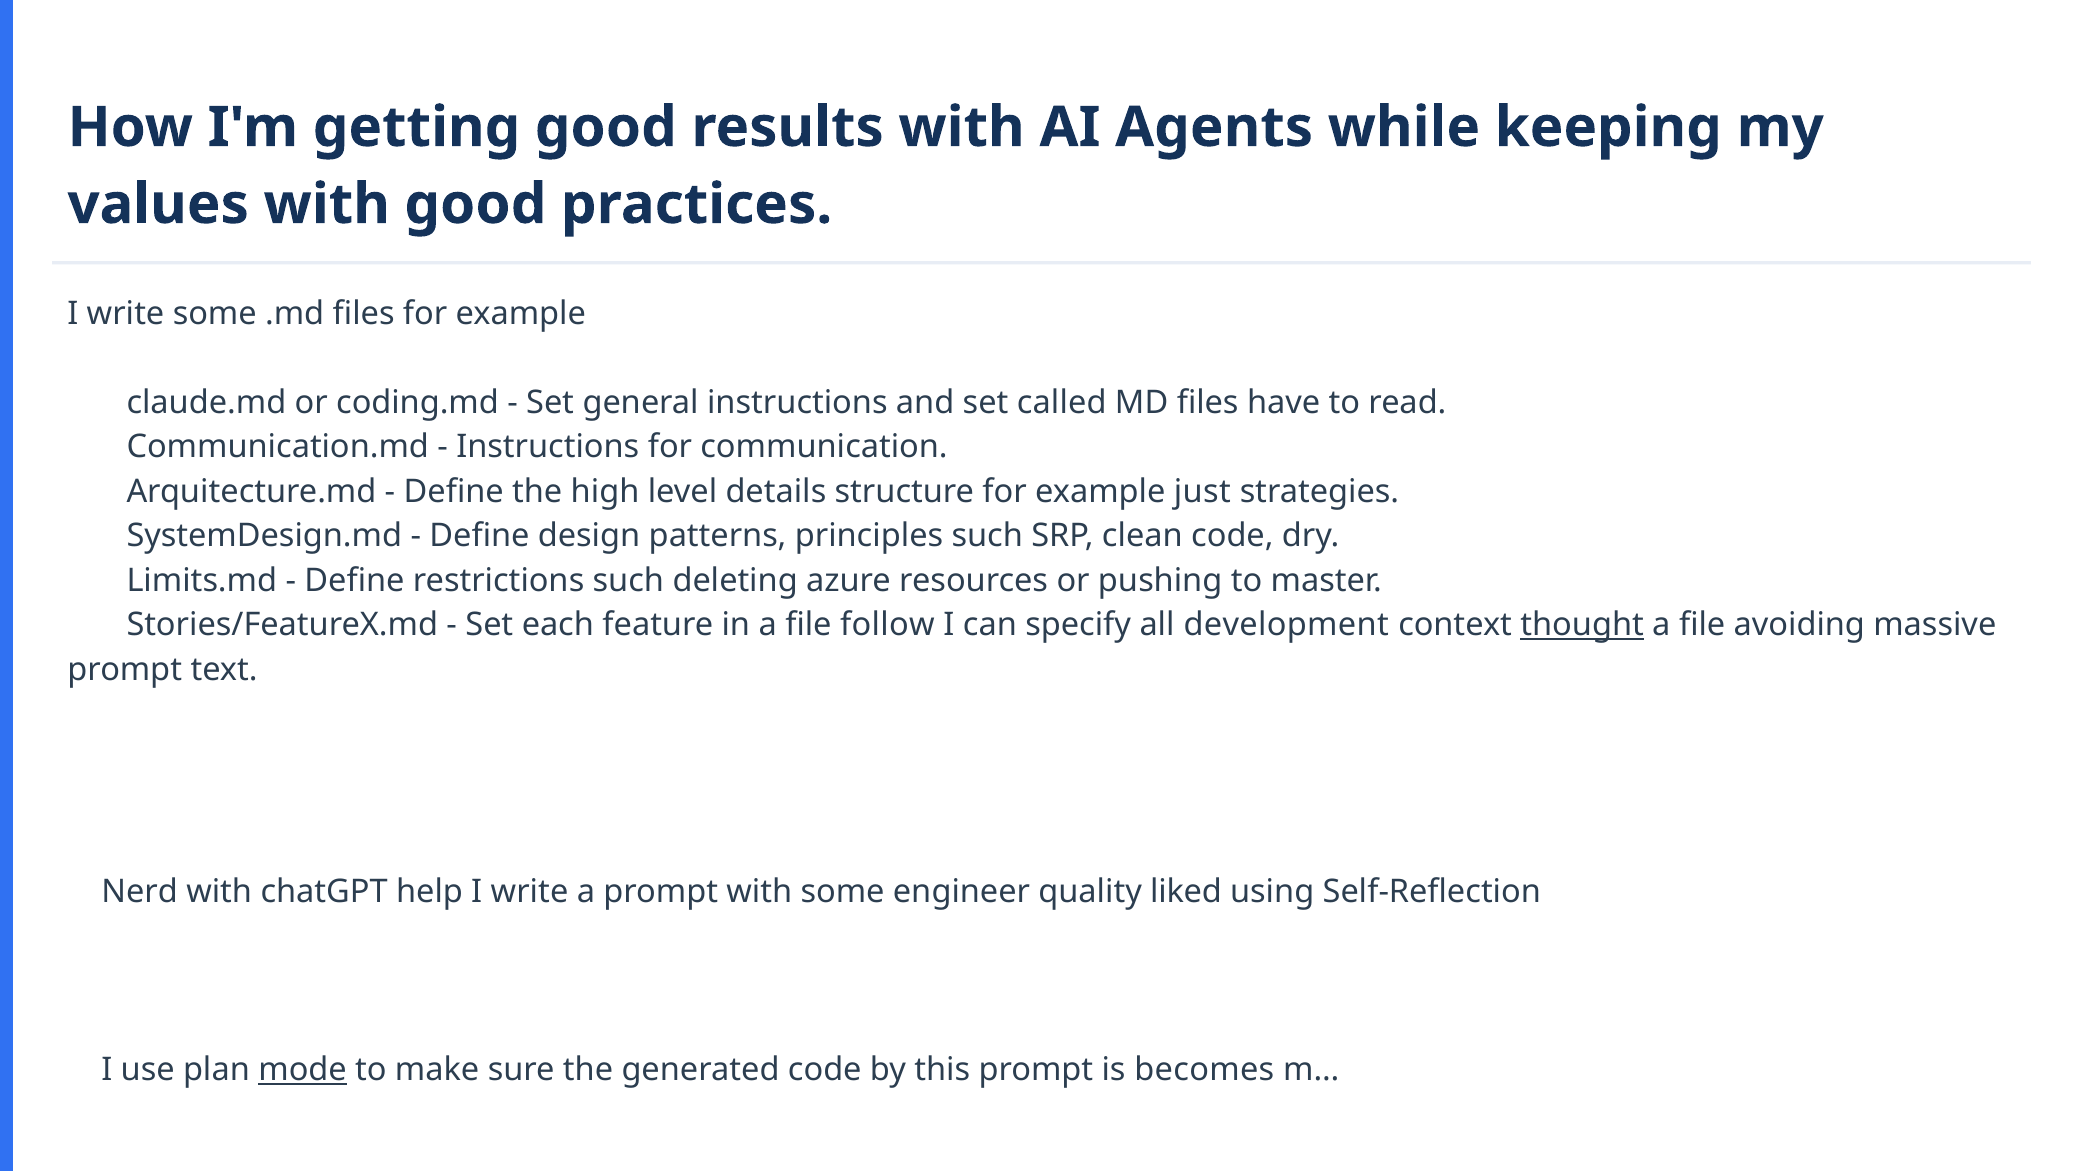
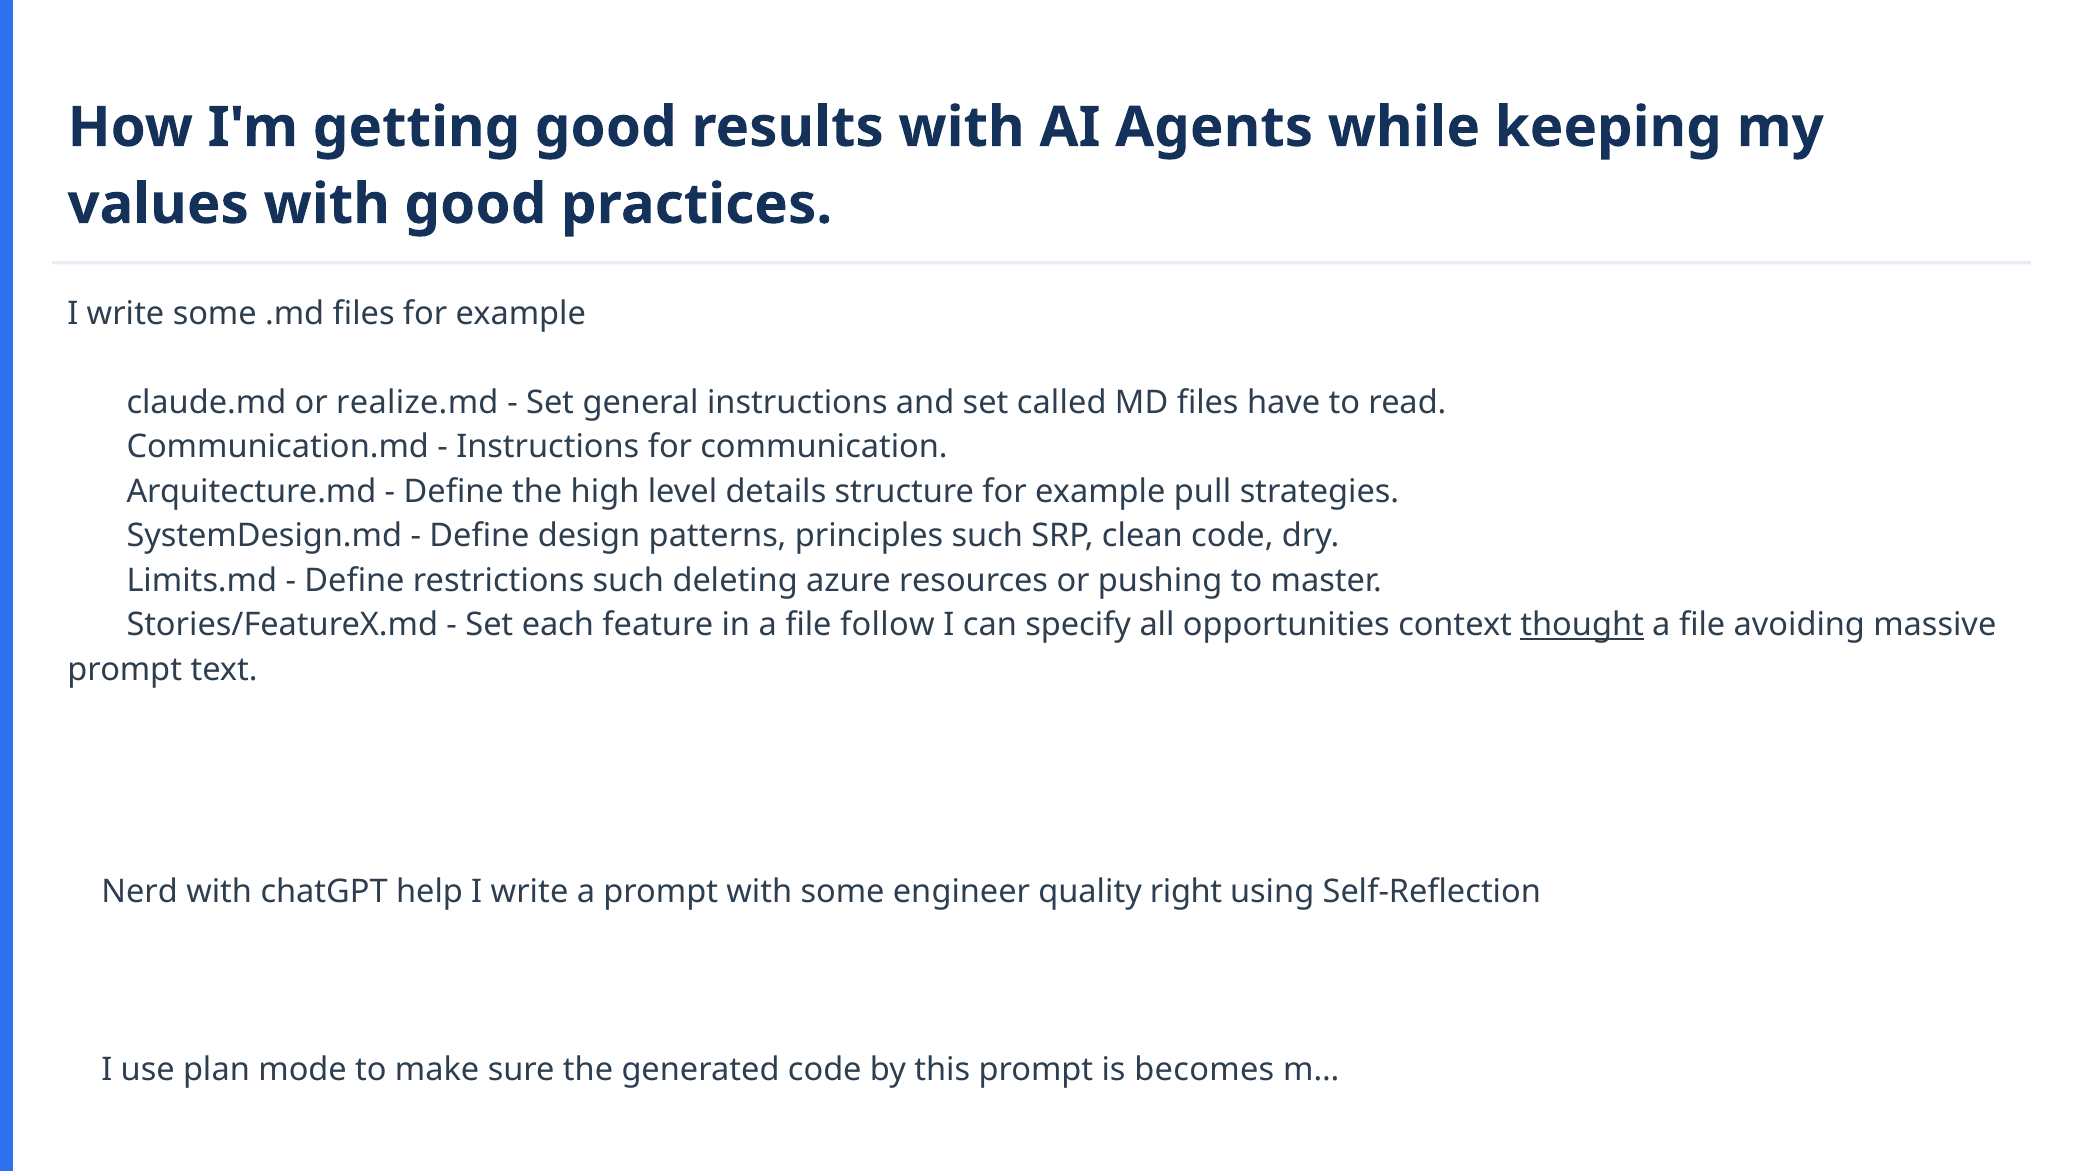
coding.md: coding.md -> realize.md (417, 403)
just: just -> pull (1202, 492)
development: development -> opportunities (1286, 625)
liked: liked -> right (1186, 893)
mode underline: present -> none (303, 1071)
